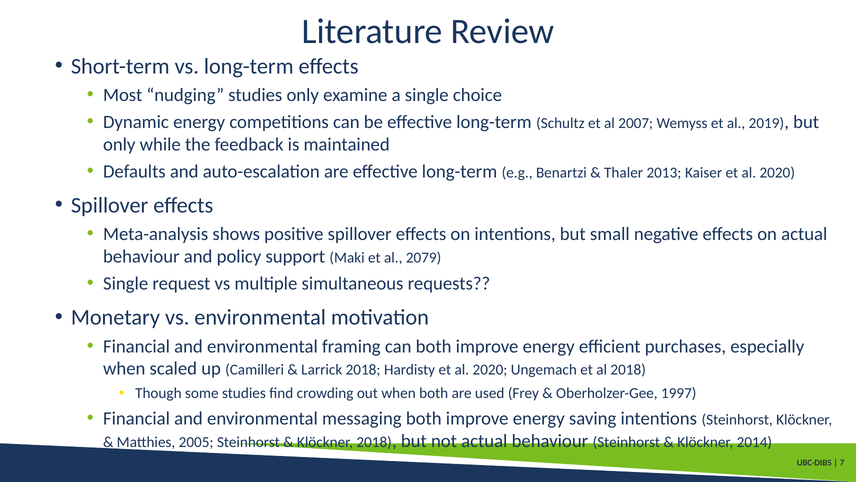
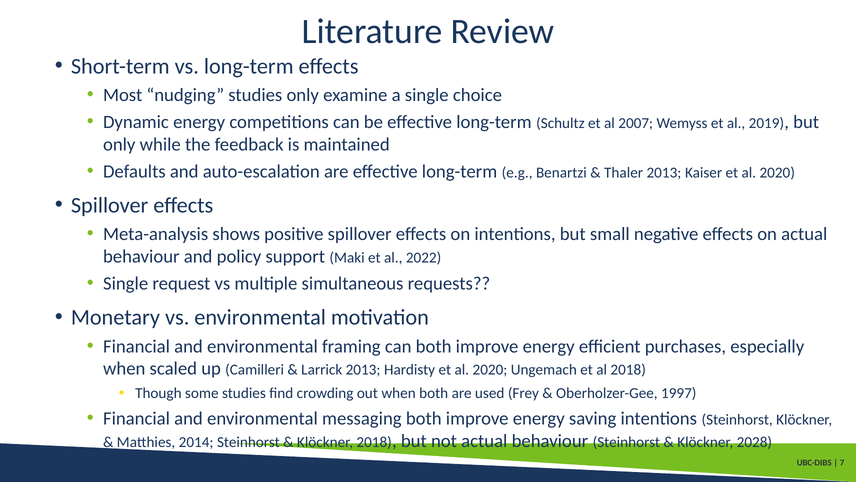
2079: 2079 -> 2022 (424, 258)
Larrick 2018: 2018 -> 2013 (363, 370)
2005: 2005 -> 2014 (196, 442)
2014: 2014 -> 2028 (754, 442)
